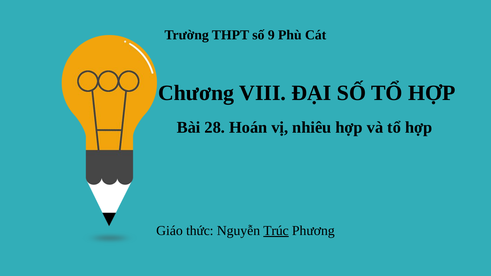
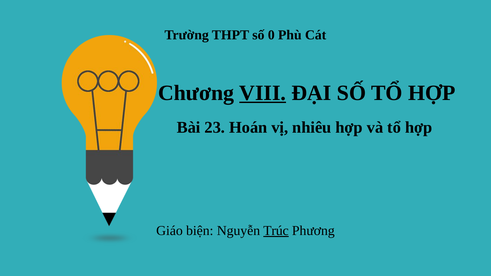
9: 9 -> 0 (271, 35)
VIII underline: none -> present (263, 93)
28: 28 -> 23 (215, 128)
thức: thức -> biện (200, 231)
